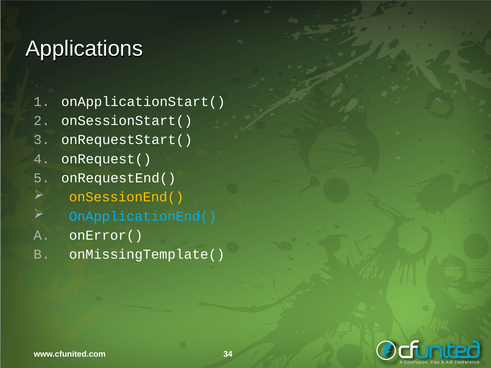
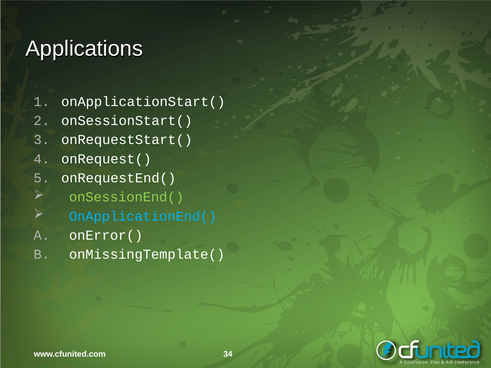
onSessionEnd( colour: yellow -> light green (126, 197)
